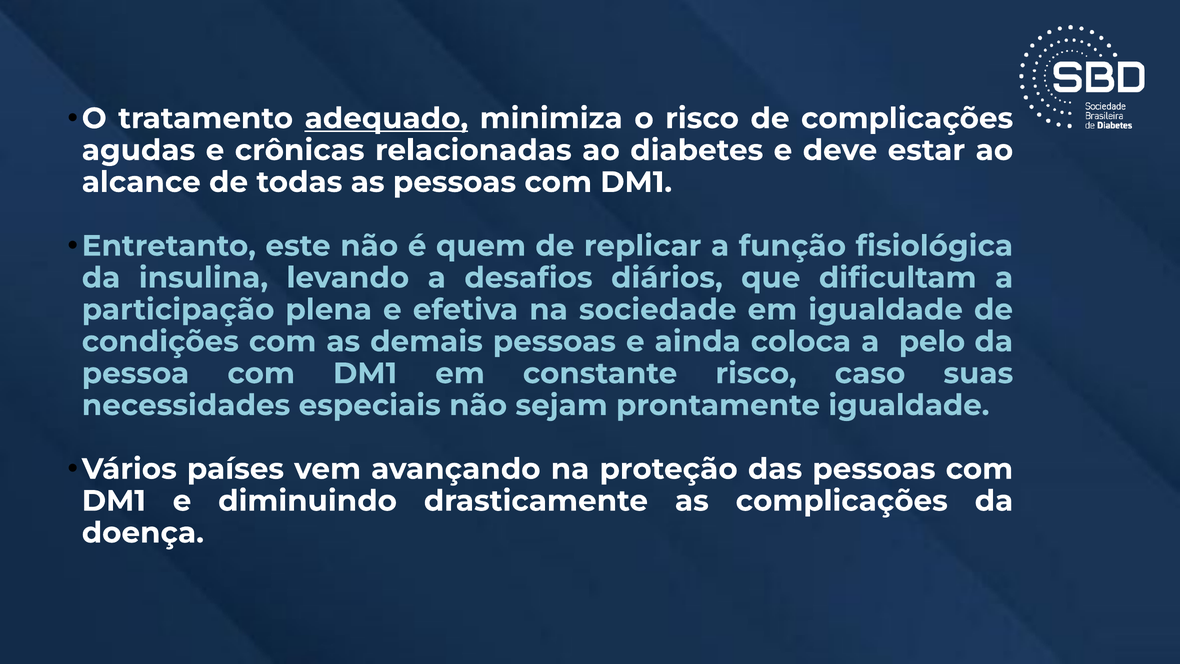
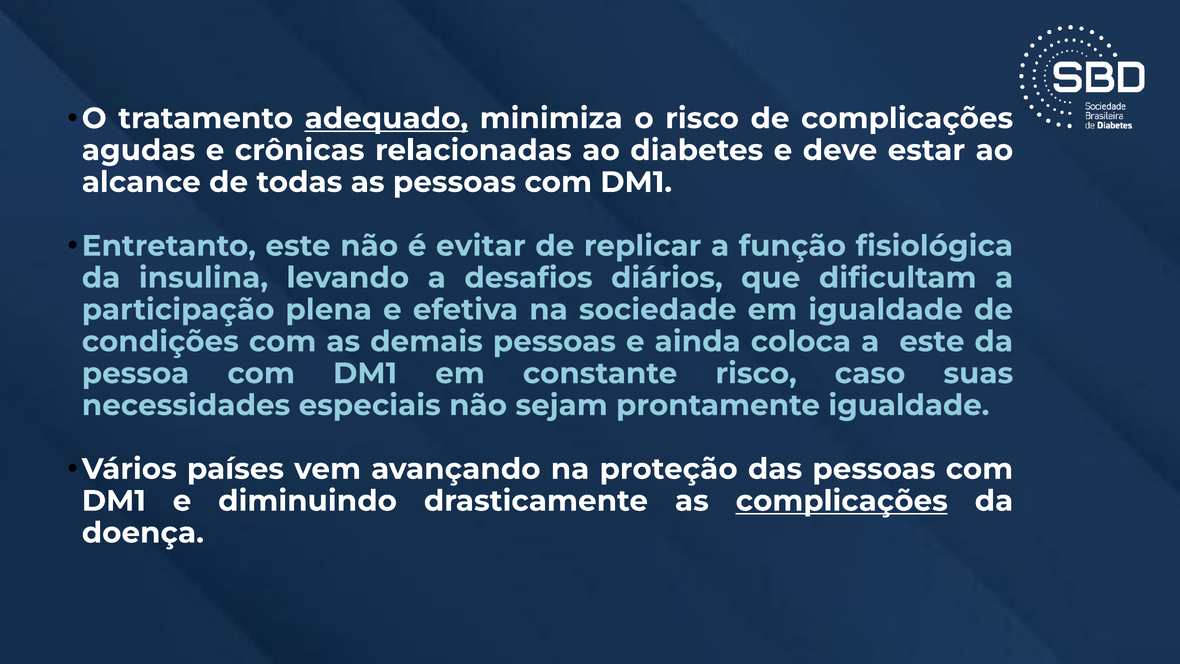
quem: quem -> evitar (481, 246)
a pelo: pelo -> este (932, 341)
complicações underline: none -> present (842, 501)
